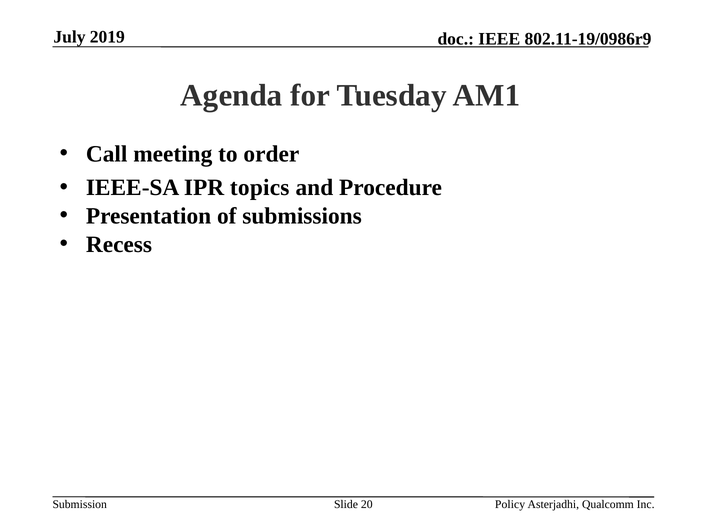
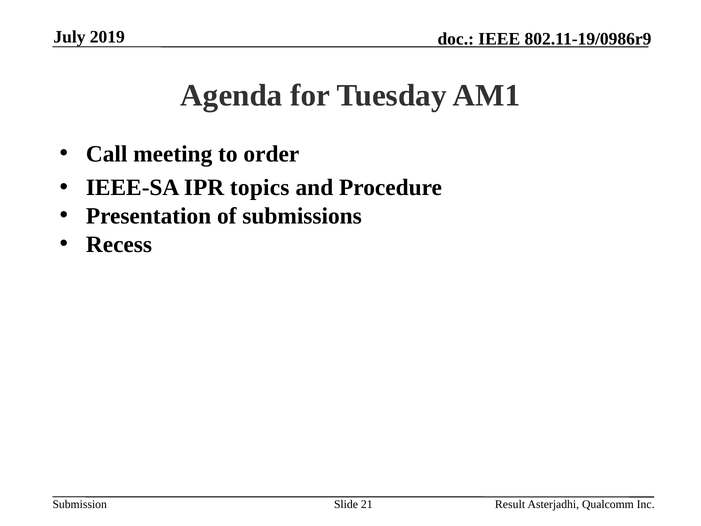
20: 20 -> 21 (367, 504)
Policy: Policy -> Result (510, 504)
